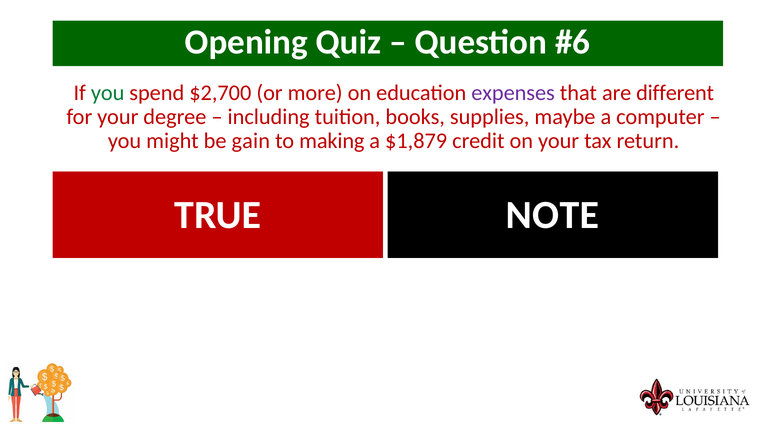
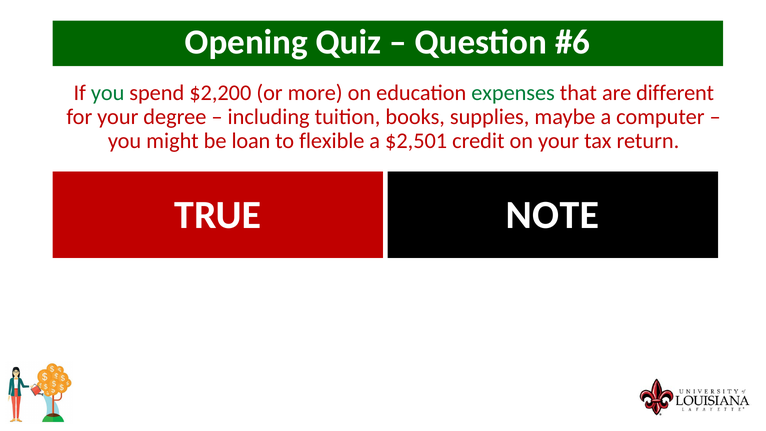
$2,700: $2,700 -> $2,200 (220, 93)
expenses colour: purple -> green (513, 93)
gain: gain -> loan (251, 141)
making: making -> flexible (332, 141)
$1,879: $1,879 -> $2,501 (416, 141)
